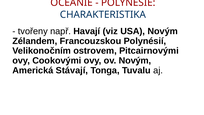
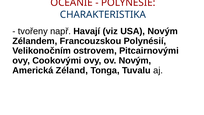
Stávají: Stávají -> Zéland (72, 70)
